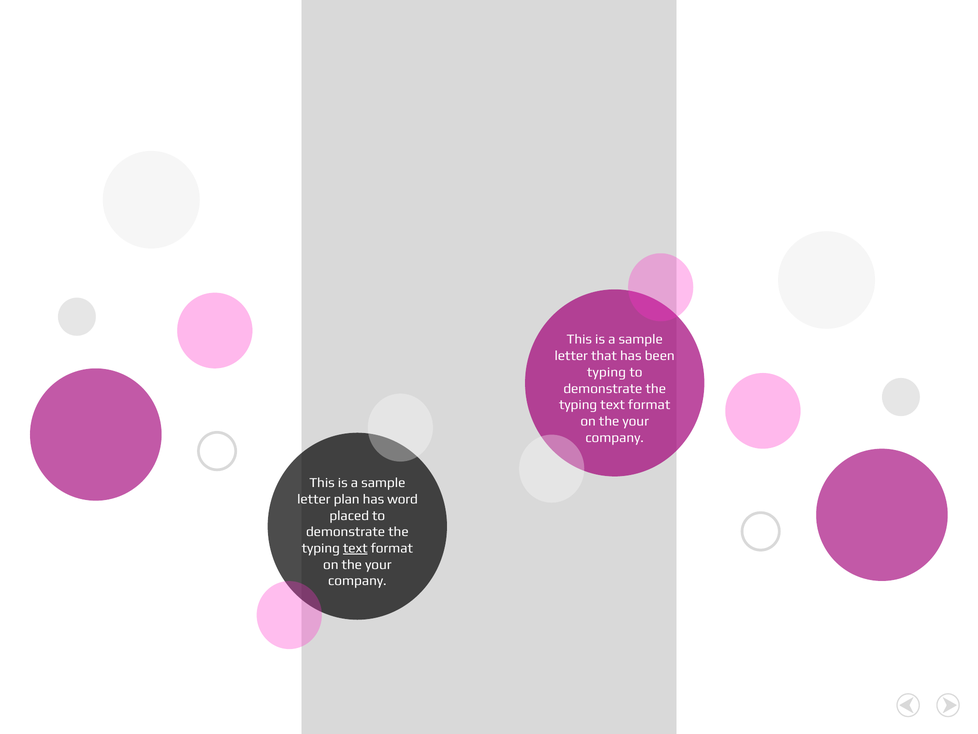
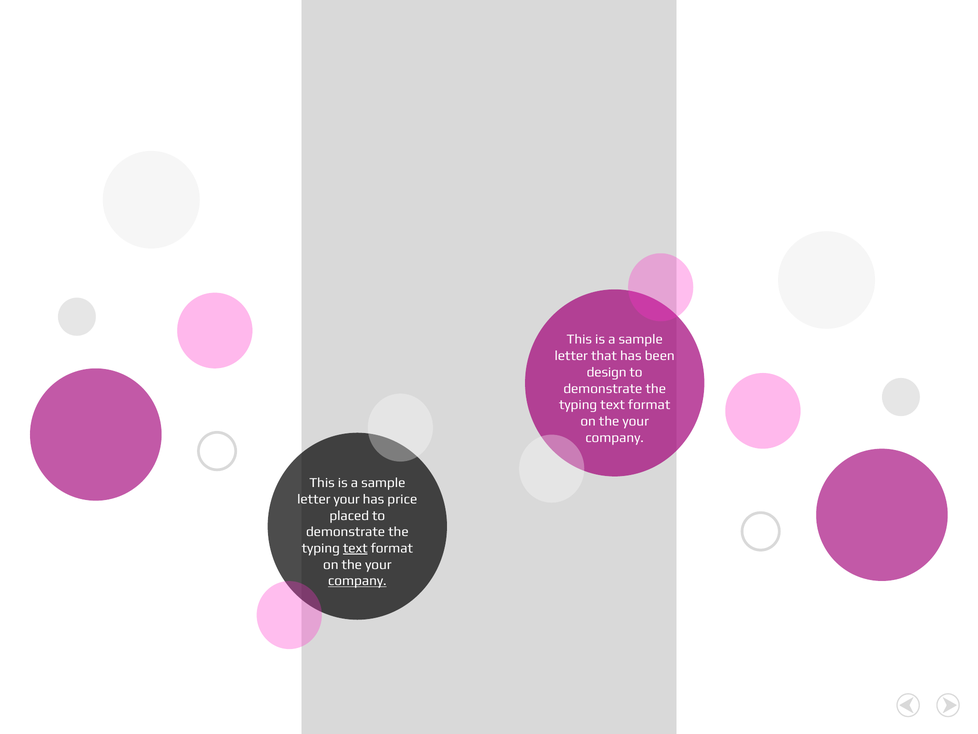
typing: typing -> design (607, 372)
letter plan: plan -> your (347, 499)
word: word -> price (402, 499)
company underline: none -> present (357, 580)
